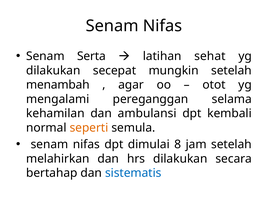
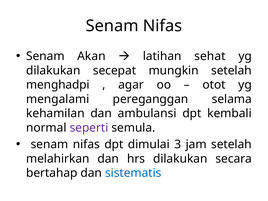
Serta: Serta -> Akan (91, 56)
menambah: menambah -> menghadpi (58, 85)
seperti colour: orange -> purple (89, 128)
8: 8 -> 3 (178, 144)
